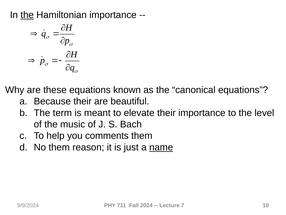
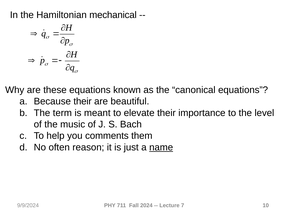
the underline: present -> none (27, 15)
Hamiltonian importance: importance -> mechanical (113, 15)
No them: them -> often (59, 147)
